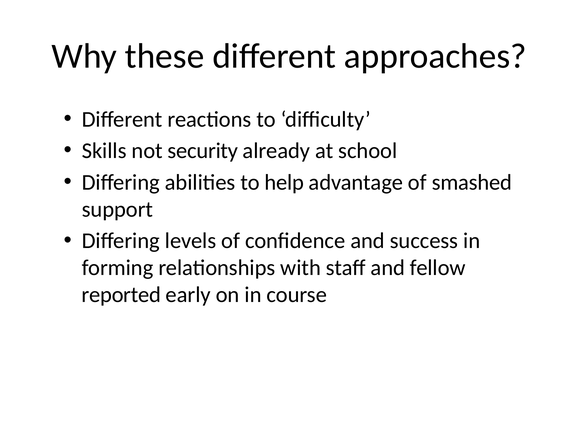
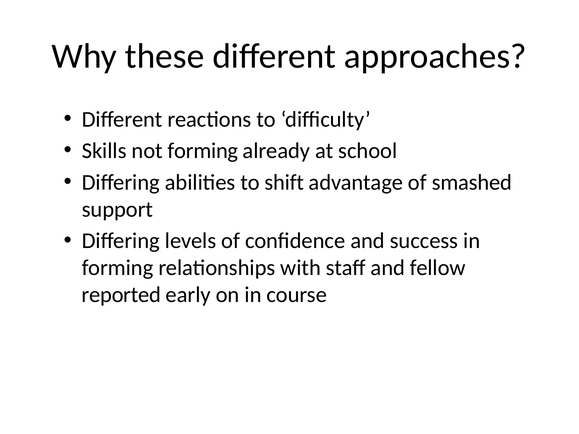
not security: security -> forming (203, 151)
help: help -> shift (284, 182)
